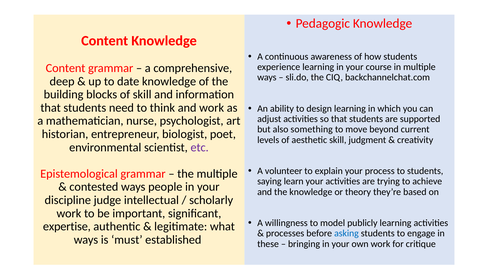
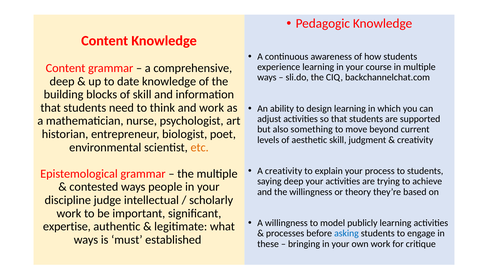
etc colour: purple -> orange (200, 147)
A volunteer: volunteer -> creativity (284, 171)
saying learn: learn -> deep (294, 181)
the knowledge: knowledge -> willingness (311, 192)
